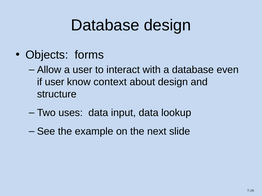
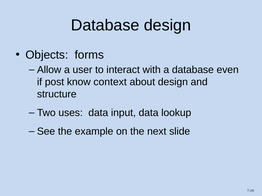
if user: user -> post (55, 82)
